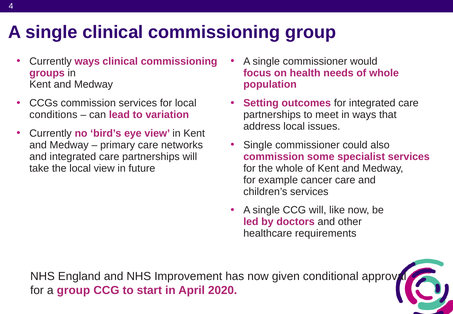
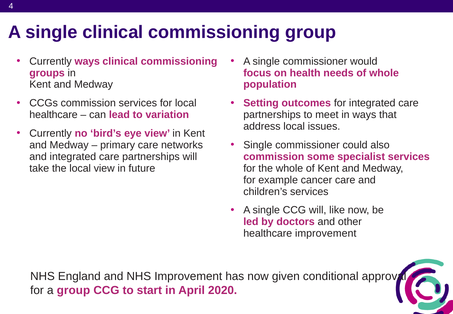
conditions: conditions -> healthcare (53, 115)
healthcare requirements: requirements -> improvement (326, 233)
